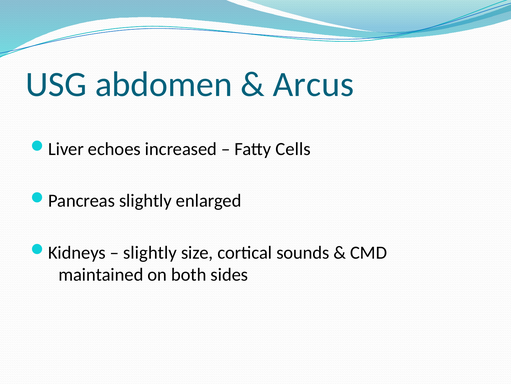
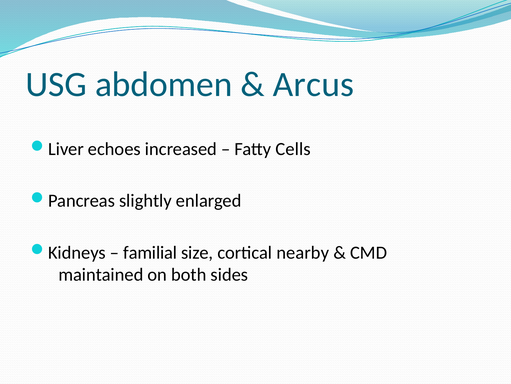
slightly: slightly -> familial (150, 252)
sounds: sounds -> nearby (303, 252)
